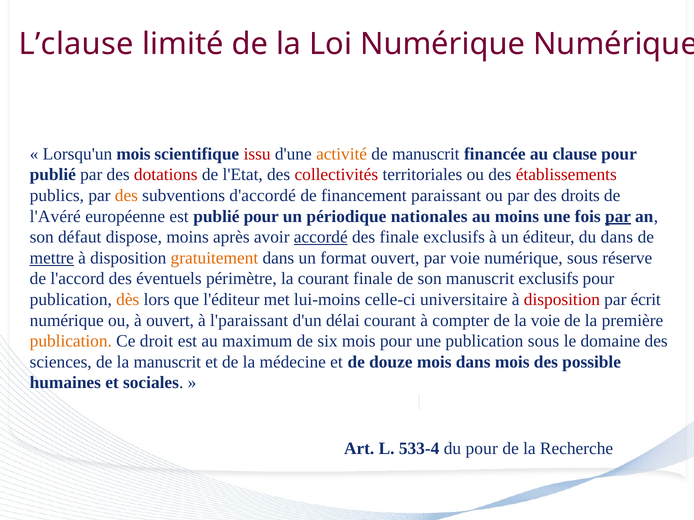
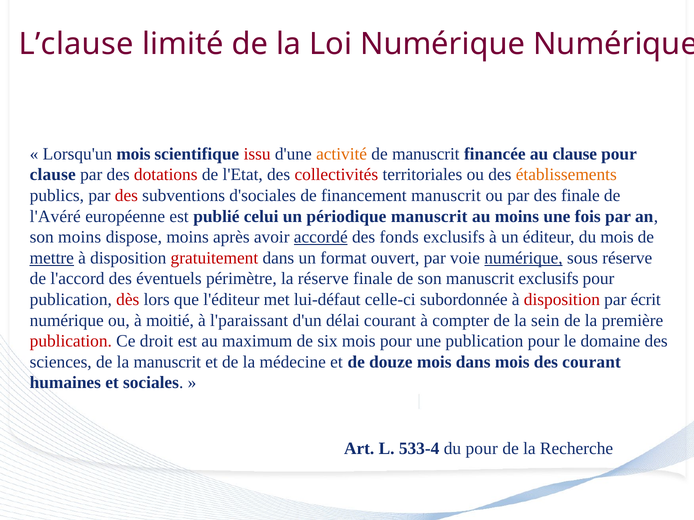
publié: publié -> clause (53, 175)
établissements colour: red -> orange (566, 175)
des colour: orange -> red (126, 196)
d'accordé: d'accordé -> d'sociales (263, 196)
financement paraissant: paraissant -> manuscrit (446, 196)
des droits: droits -> finale (580, 196)
publié pour: pour -> celui (261, 217)
périodique nationales: nationales -> manuscrit (429, 217)
par underline: present -> none (618, 217)
son défaut: défaut -> moins (80, 237)
des finale: finale -> fonds (399, 237)
du dans: dans -> mois (617, 237)
gratuitement colour: orange -> red (214, 258)
numérique underline: none -> present (523, 258)
la courant: courant -> réserve (323, 279)
dès colour: orange -> red (128, 300)
lui-moins: lui-moins -> lui-défaut (327, 300)
universitaire: universitaire -> subordonnée (464, 300)
à ouvert: ouvert -> moitié (170, 321)
la voie: voie -> sein (545, 321)
publication colour: orange -> red (71, 341)
publication sous: sous -> pour (544, 341)
des possible: possible -> courant (592, 362)
